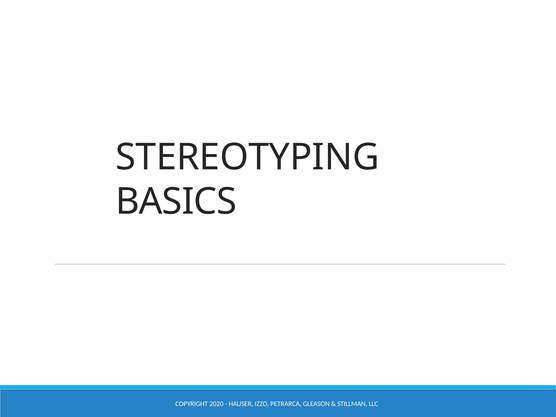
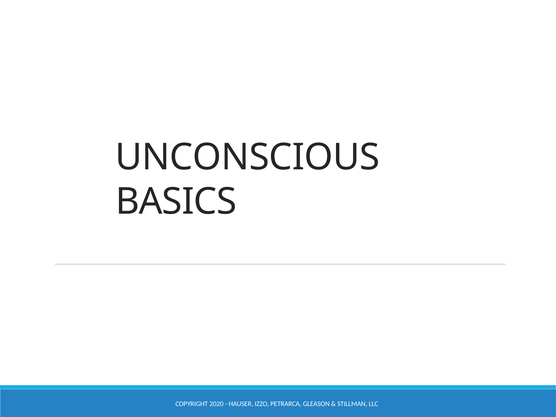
STEREOTYPING: STEREOTYPING -> UNCONSCIOUS (247, 157)
